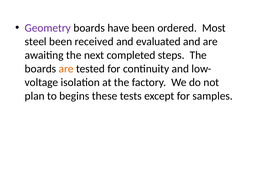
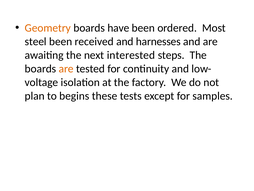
Geometry colour: purple -> orange (48, 28)
evaluated: evaluated -> harnesses (158, 41)
completed: completed -> interested (131, 55)
